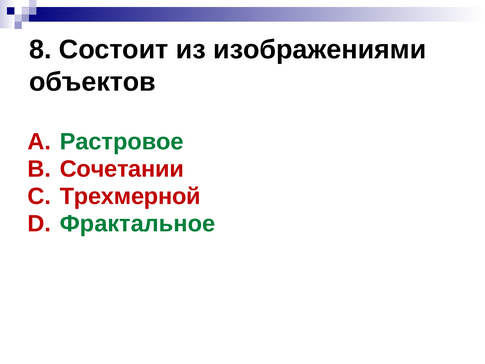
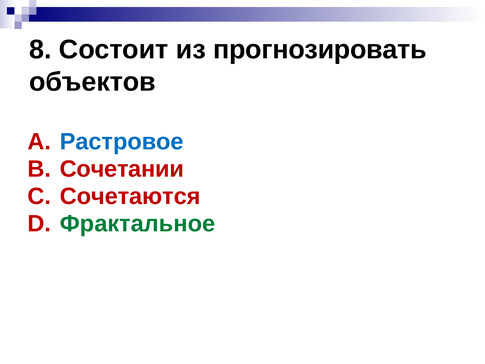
изображениями: изображениями -> прогнозировать (320, 50)
Растровое colour: green -> blue (122, 142)
Трехмерной: Трехмерной -> Сочетаются (130, 196)
